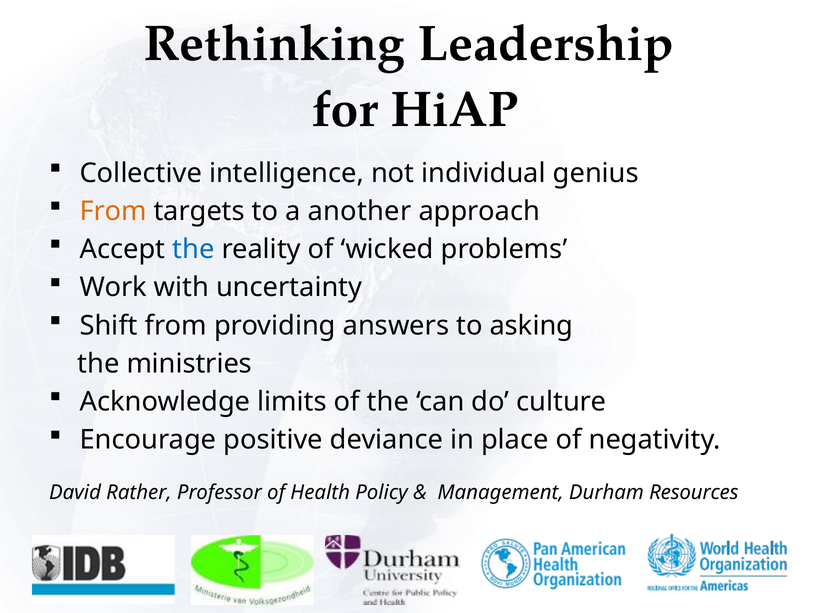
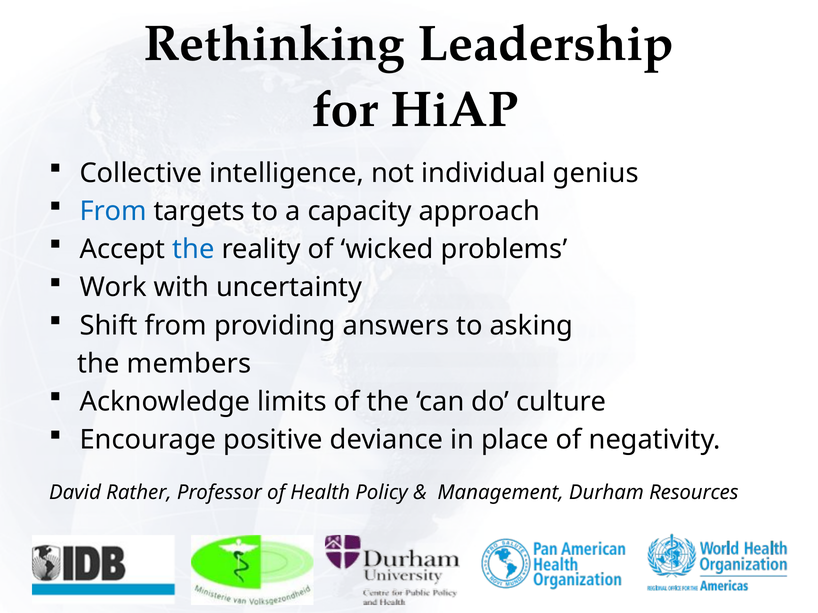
From colour: orange -> blue (113, 211)
another: another -> capacity (360, 211)
ministries: ministries -> members (189, 364)
